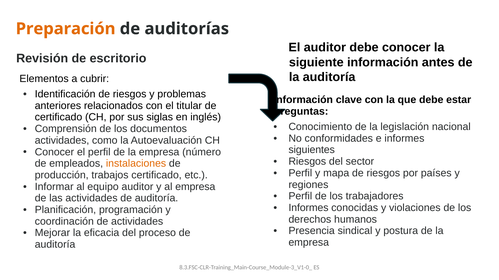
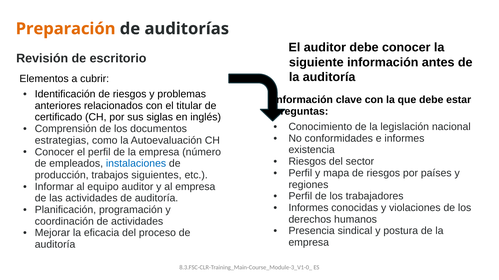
actividades: actividades -> estrategias (62, 141)
siguientes: siguientes -> existencia (312, 150)
instalaciones colour: orange -> blue (136, 164)
trabajos certificado: certificado -> siguientes (157, 175)
